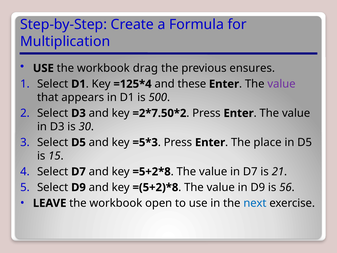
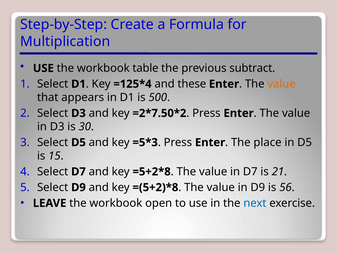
drag: drag -> table (145, 68)
ensures: ensures -> subtract (252, 68)
value colour: purple -> orange (281, 84)
